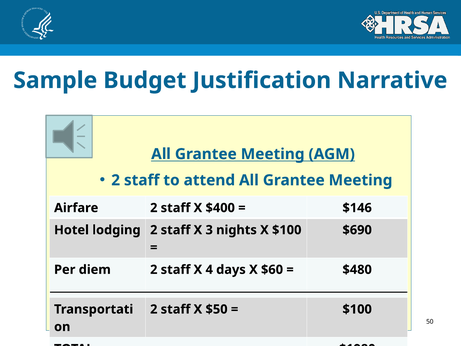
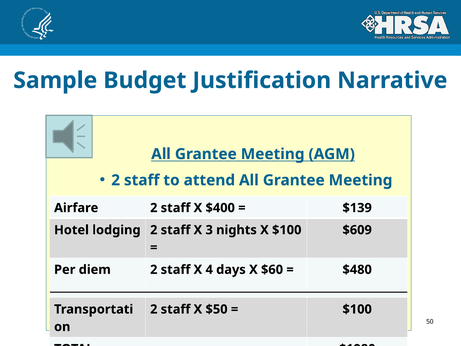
$146: $146 -> $139 (357, 208)
$690: $690 -> $609 (357, 230)
